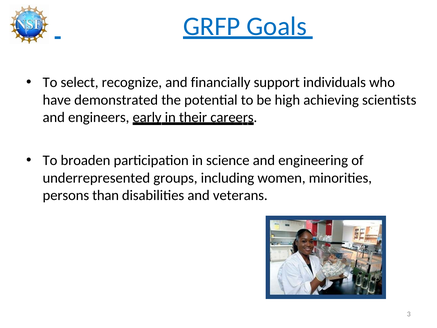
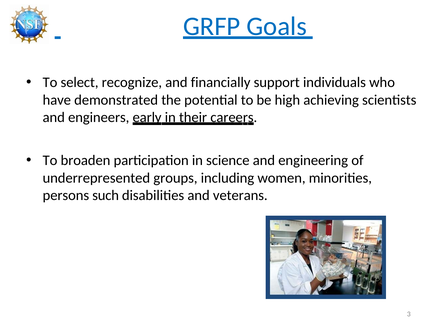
than: than -> such (106, 195)
